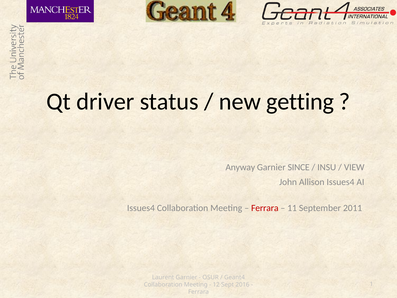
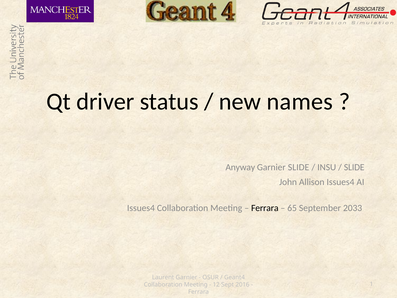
getting: getting -> names (300, 101)
Garnier SINCE: SINCE -> SLIDE (299, 167)
VIEW: VIEW -> SLIDE (354, 167)
Ferrara colour: red -> black (265, 208)
11: 11 -> 65 (292, 208)
2011: 2011 -> 2033 (353, 208)
